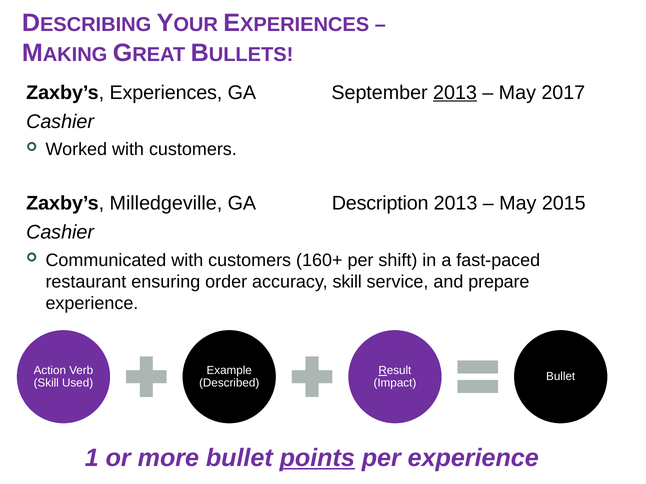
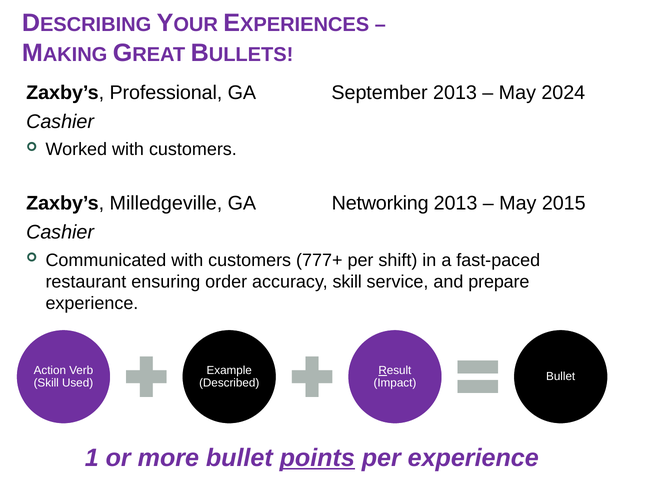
Experiences: Experiences -> Professional (166, 93)
2013 underline: present -> none (455, 93)
2017: 2017 -> 2024 (563, 93)
Description: Description -> Networking (380, 204)
160+: 160+ -> 777+ (319, 261)
